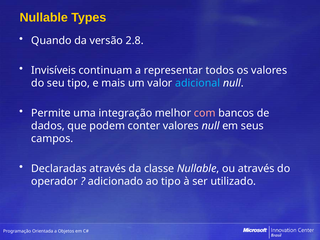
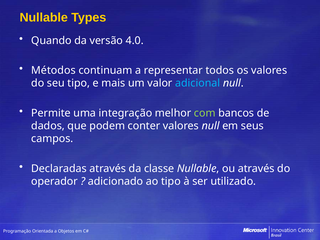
2.8: 2.8 -> 4.0 (135, 41)
Invisíveis: Invisíveis -> Métodos (53, 70)
com colour: pink -> light green (205, 113)
